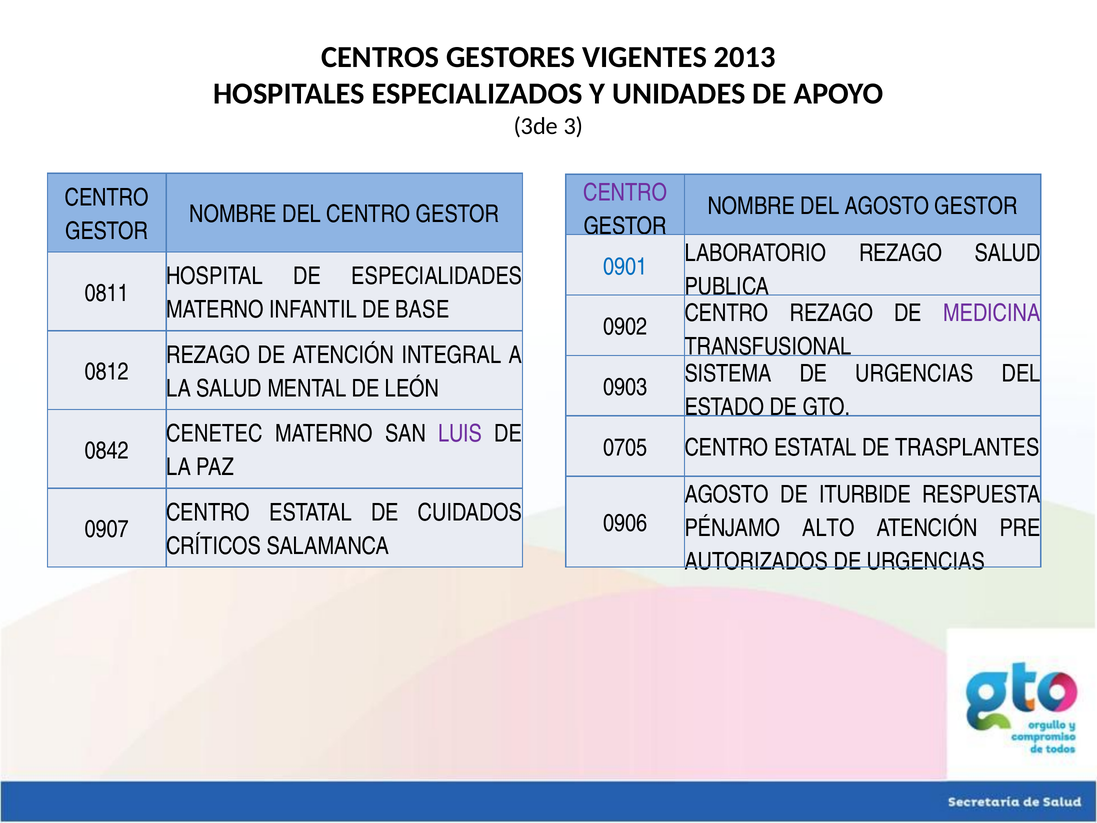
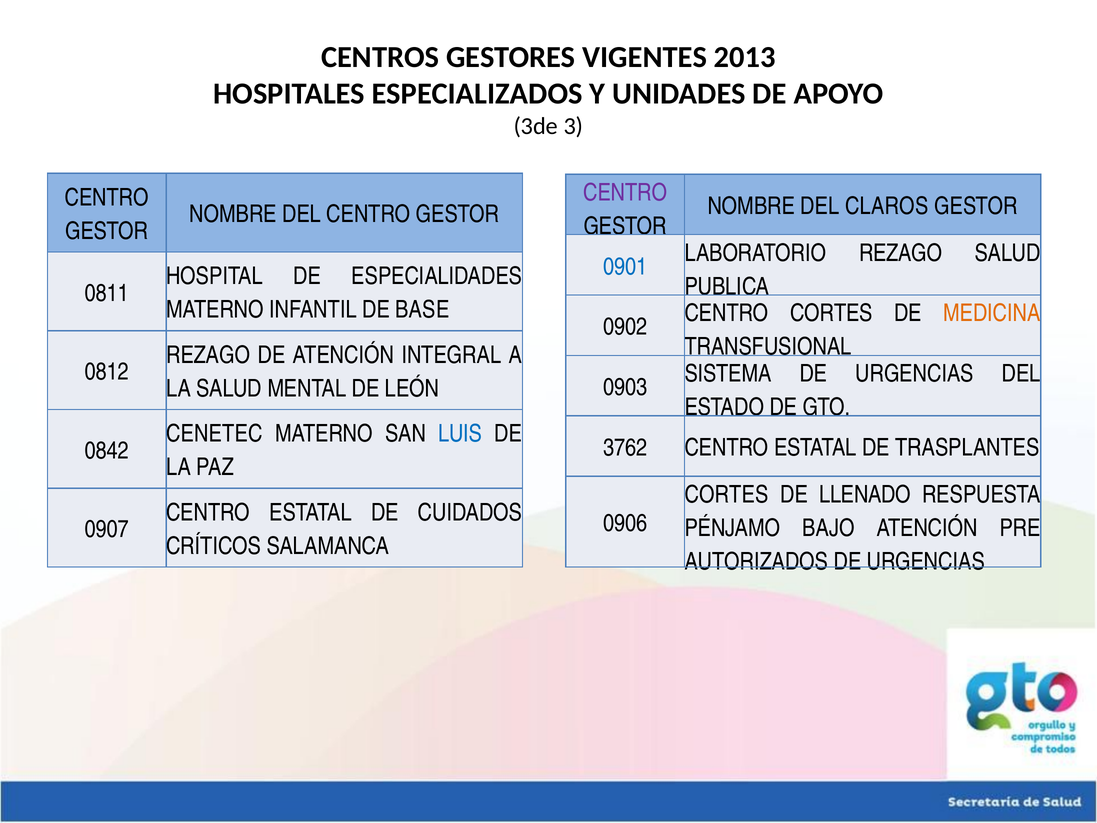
DEL AGOSTO: AGOSTO -> CLAROS (887, 206)
CENTRO REZAGO: REZAGO -> CORTES (831, 313)
MEDICINA colour: purple -> orange (992, 313)
LUIS colour: purple -> blue (460, 434)
0705: 0705 -> 3762 (625, 448)
AGOSTO: AGOSTO -> CORTES (726, 495)
ITURBIDE: ITURBIDE -> LLENADO (865, 495)
ALTO: ALTO -> BAJO (828, 528)
